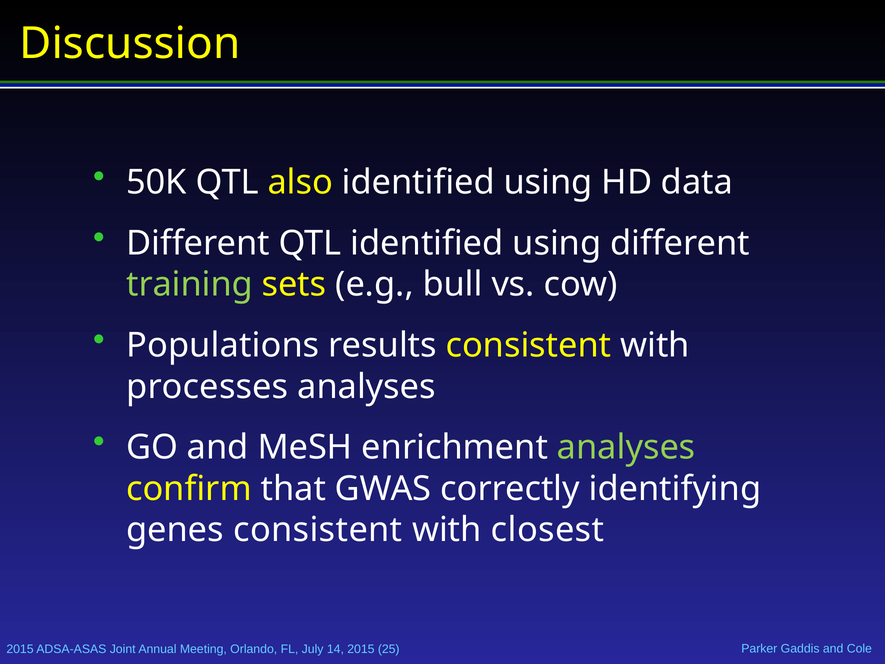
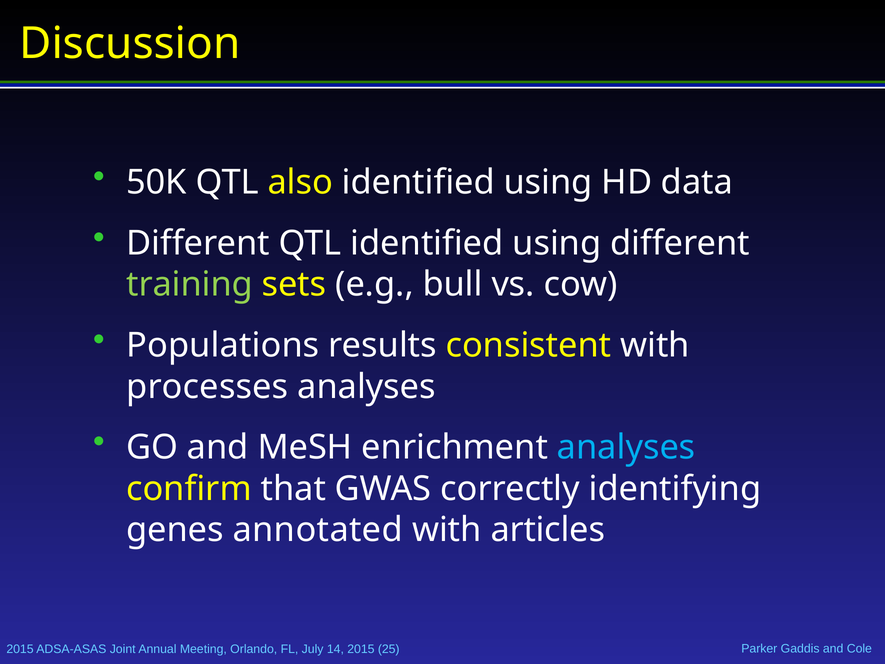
analyses colour: light green -> light blue (626, 447)
genes consistent: consistent -> annotated (318, 530)
closest: closest -> articles (548, 530)
